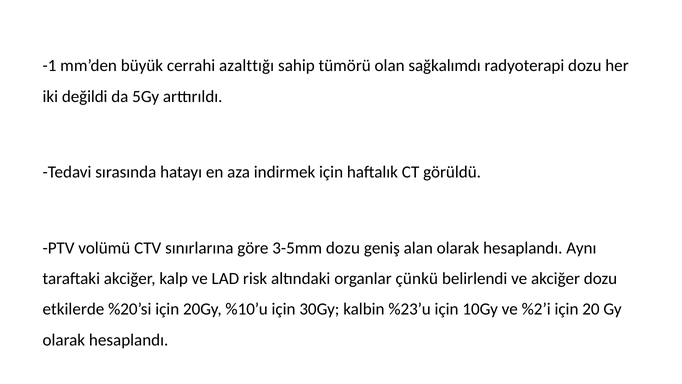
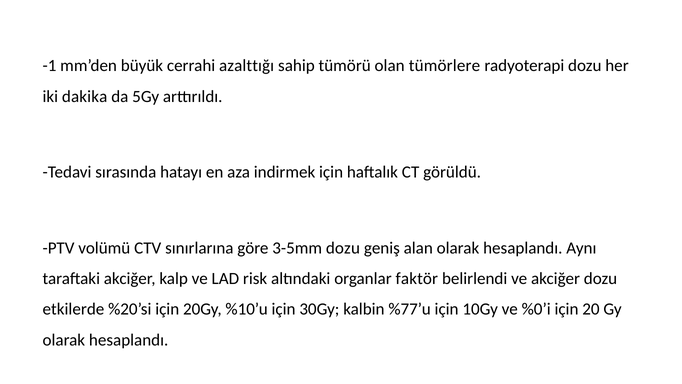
sağkalımdı: sağkalımdı -> tümörlere (444, 66)
değildi: değildi -> dakika (85, 96)
çünkü: çünkü -> faktör (417, 278)
%23’u: %23’u -> %77’u (410, 309)
%2’i: %2’i -> %0’i (536, 309)
